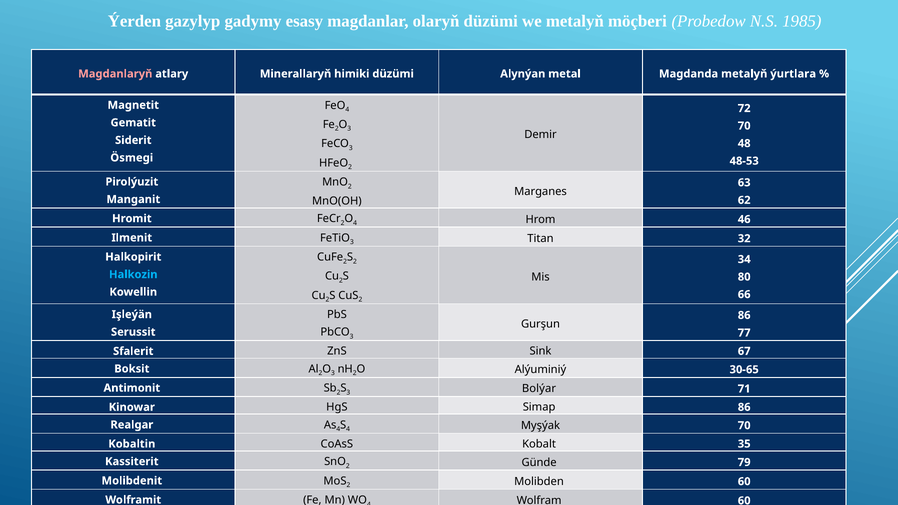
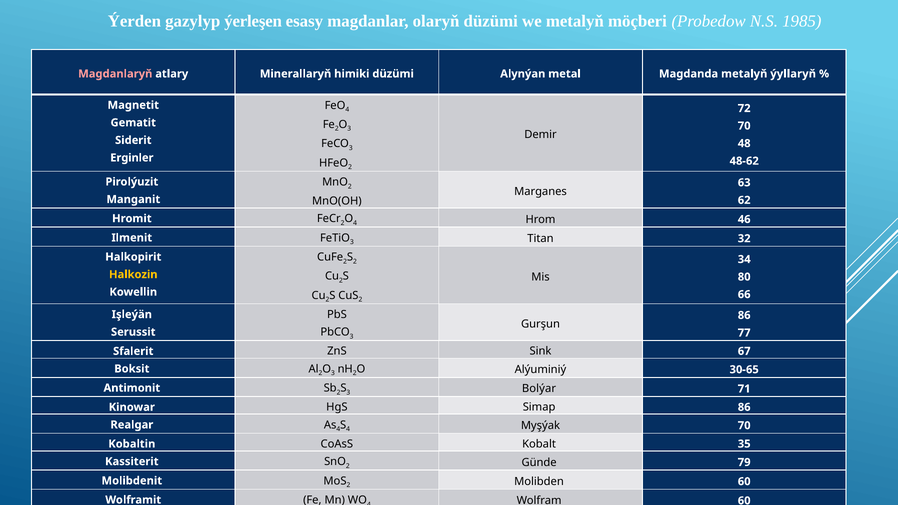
gadymy: gadymy -> ýerleşen (253, 21)
ýurtlara: ýurtlara -> ýyllaryň (793, 74)
Ösmegi: Ösmegi -> Erginler (132, 158)
48-53: 48-53 -> 48-62 (744, 161)
Halkozin colour: light blue -> yellow (133, 275)
